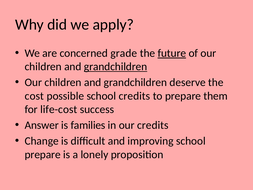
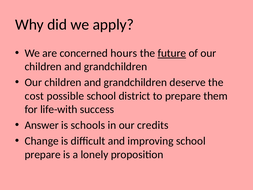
grade: grade -> hours (124, 53)
grandchildren underline: present -> none (116, 67)
school credits: credits -> district (134, 96)
life-cost: life-cost -> life-with (59, 109)
families: families -> schools (88, 125)
